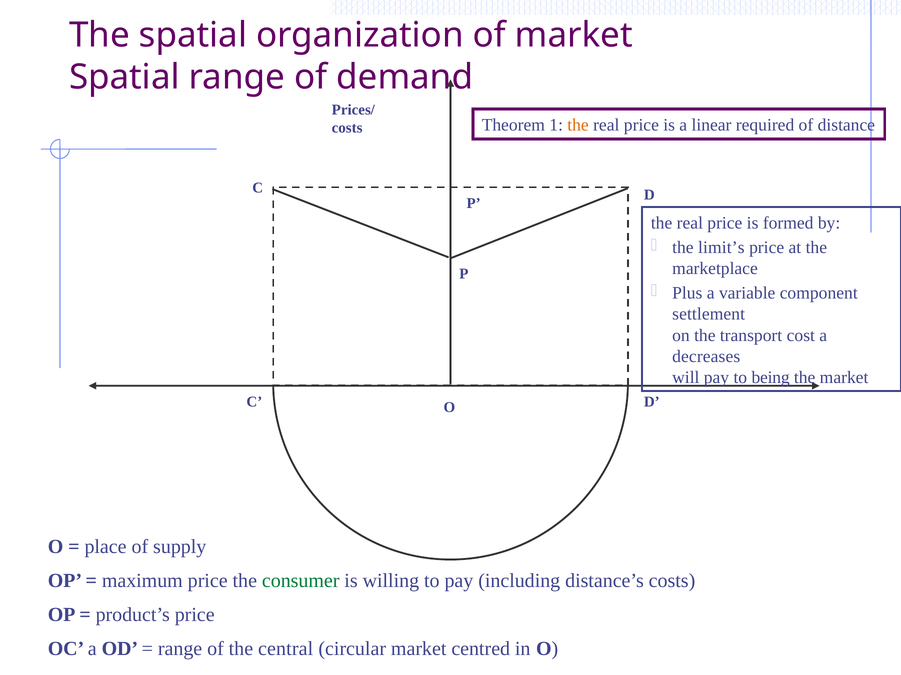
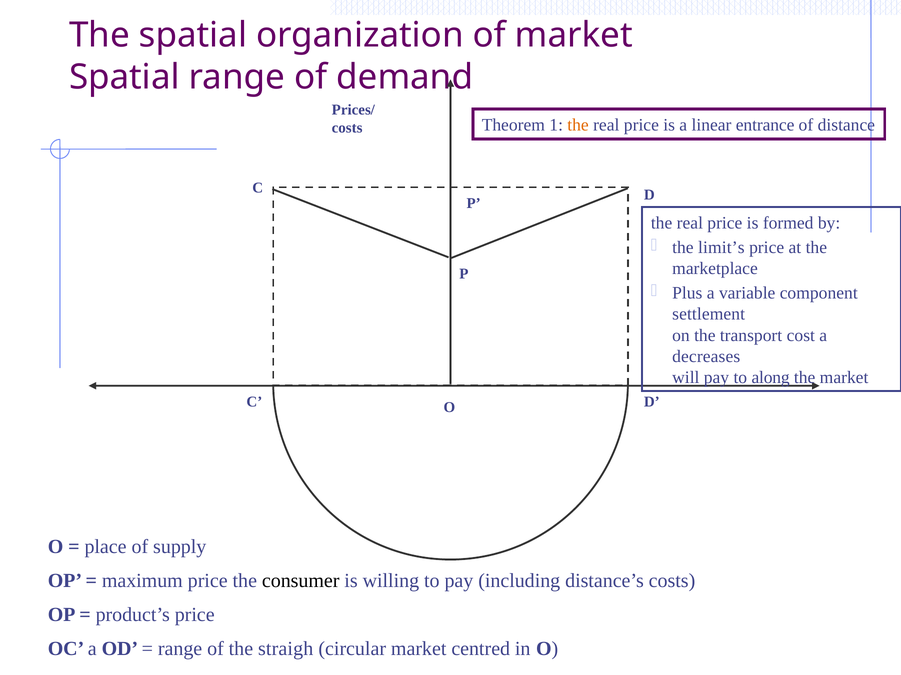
required: required -> entrance (765, 125)
being: being -> along (771, 378)
consumer colour: green -> black (301, 581)
central: central -> straigh (286, 649)
